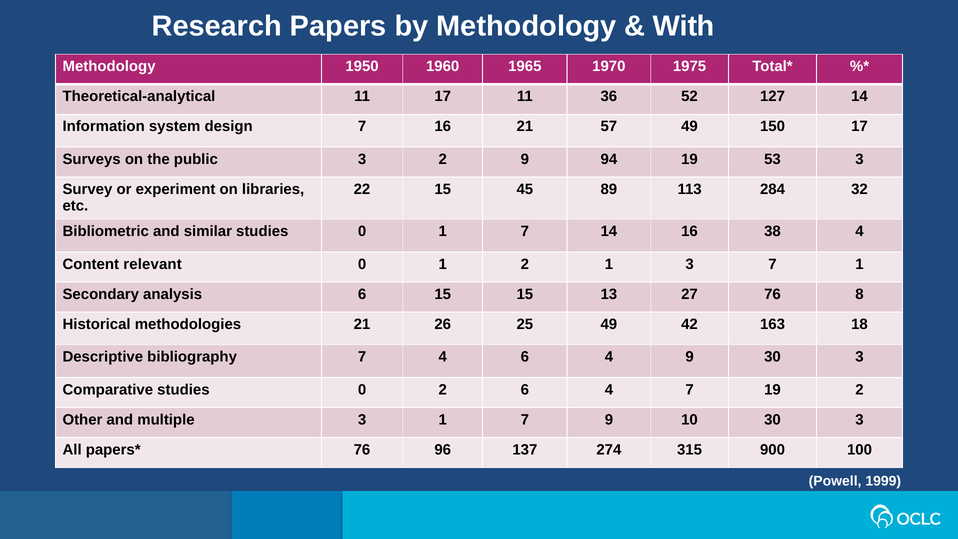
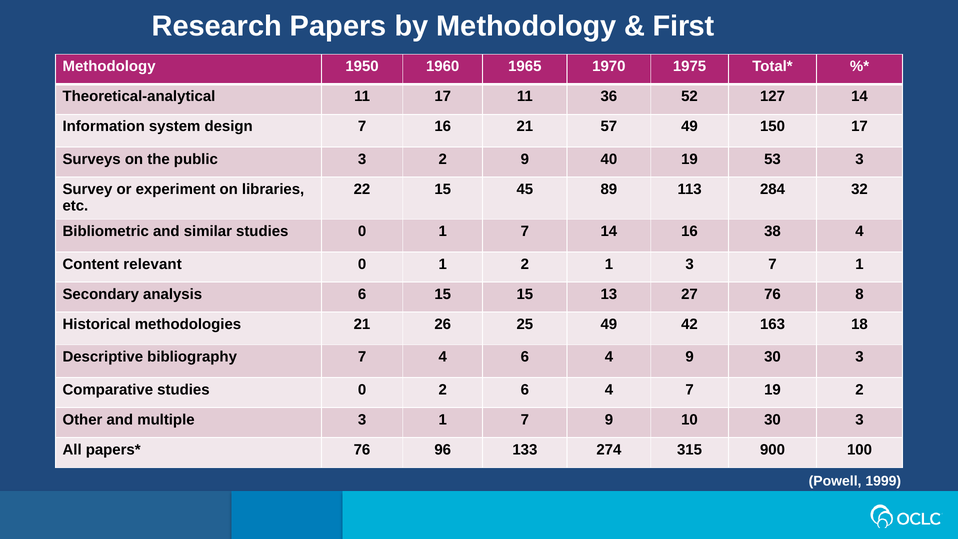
With: With -> First (684, 26)
94: 94 -> 40 (609, 159)
137: 137 -> 133 (525, 450)
